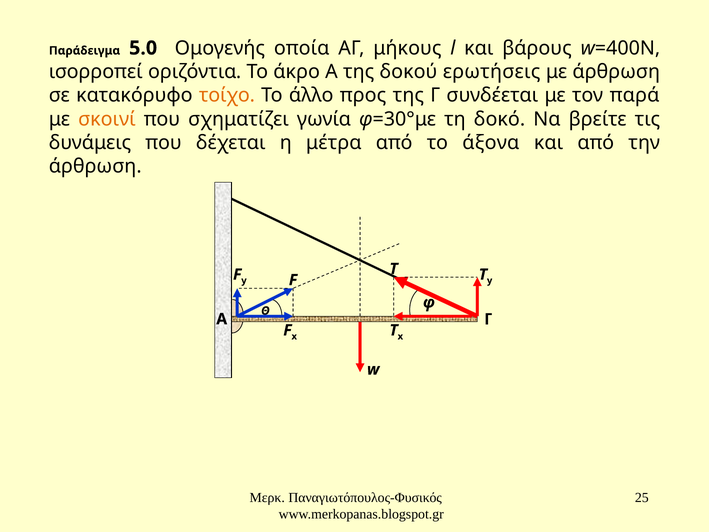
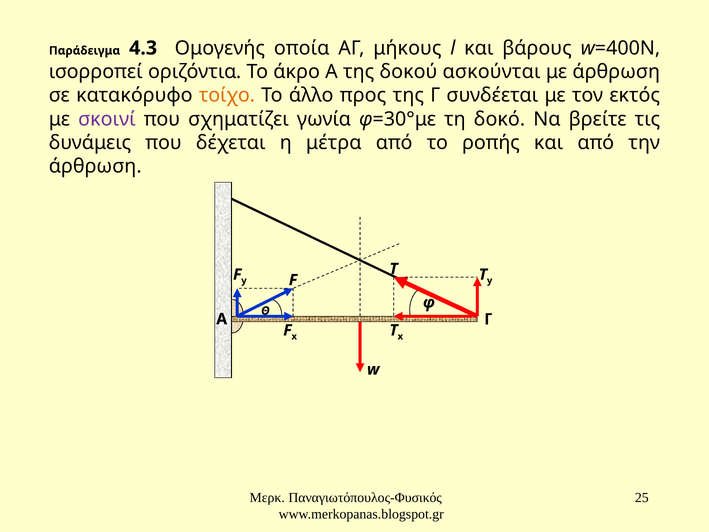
5.0: 5.0 -> 4.3 (143, 48)
ερωτήσεις: ερωτήσεις -> ασκούνται (492, 72)
παρά: παρά -> εκτός (635, 95)
σκοινί colour: orange -> purple (107, 119)
άξονα: άξονα -> ροπής (491, 143)
